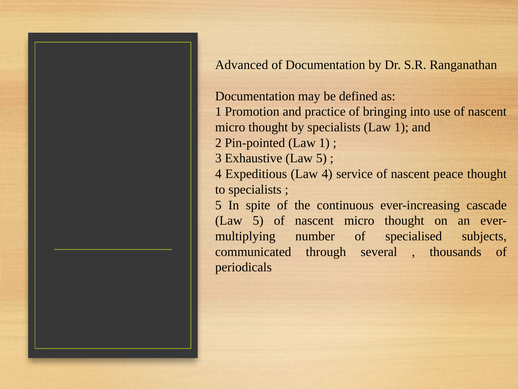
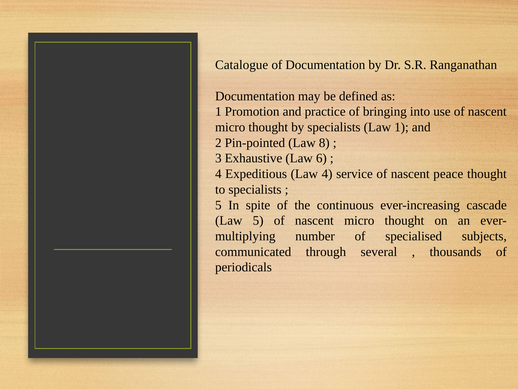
Advanced: Advanced -> Catalogue (242, 65)
Pin-pointed Law 1: 1 -> 8 (324, 143)
Exhaustive Law 5: 5 -> 6 (321, 158)
